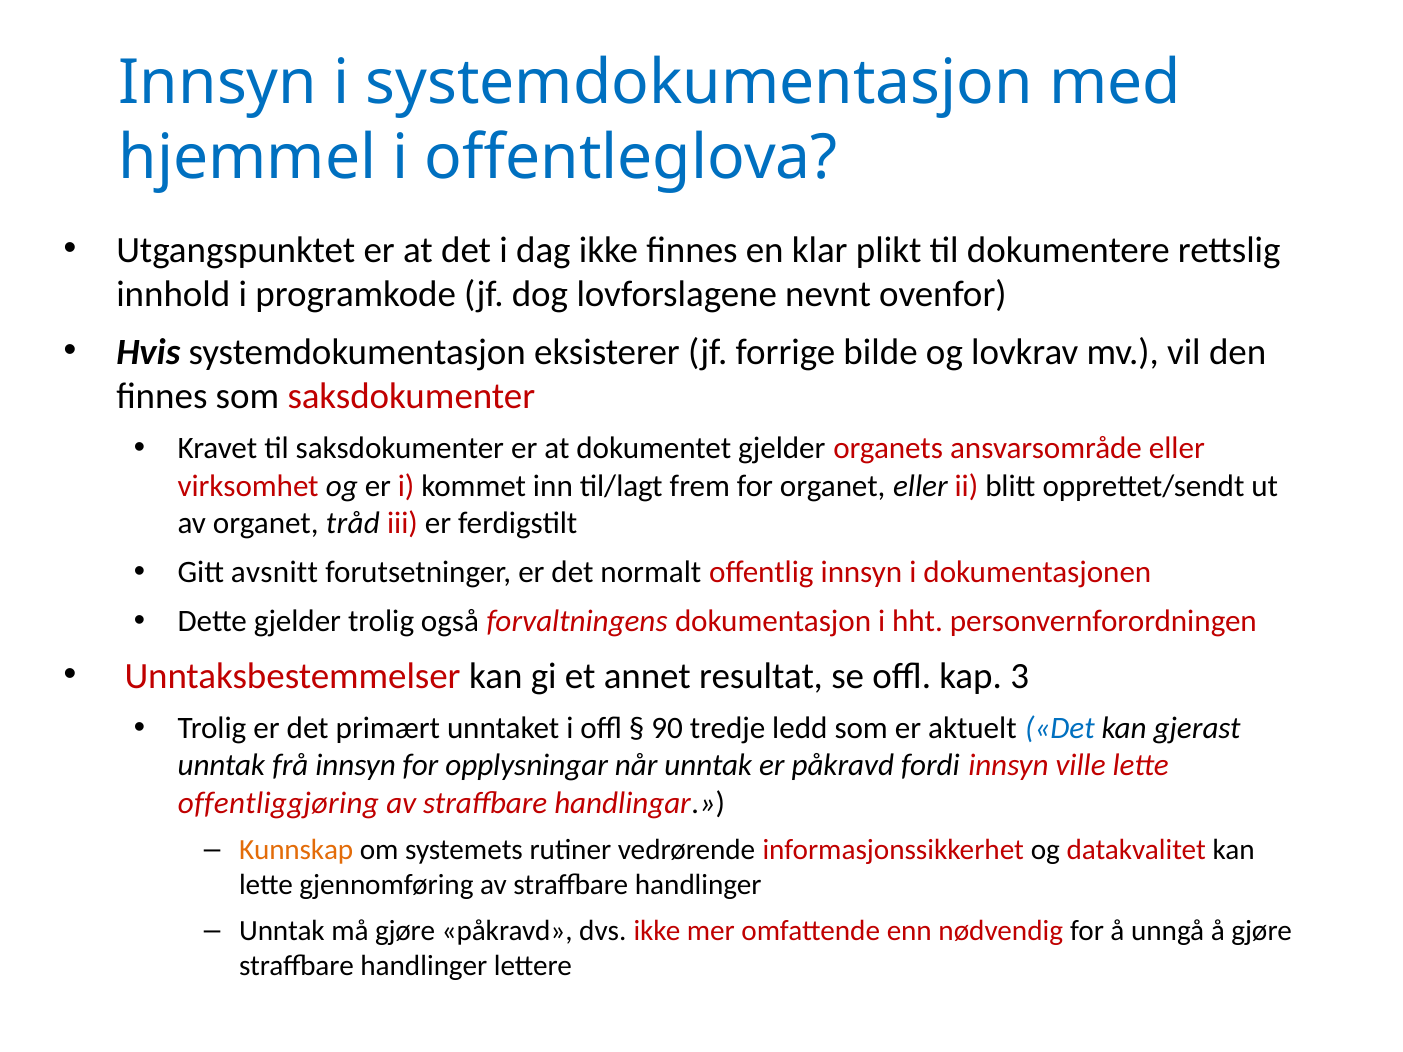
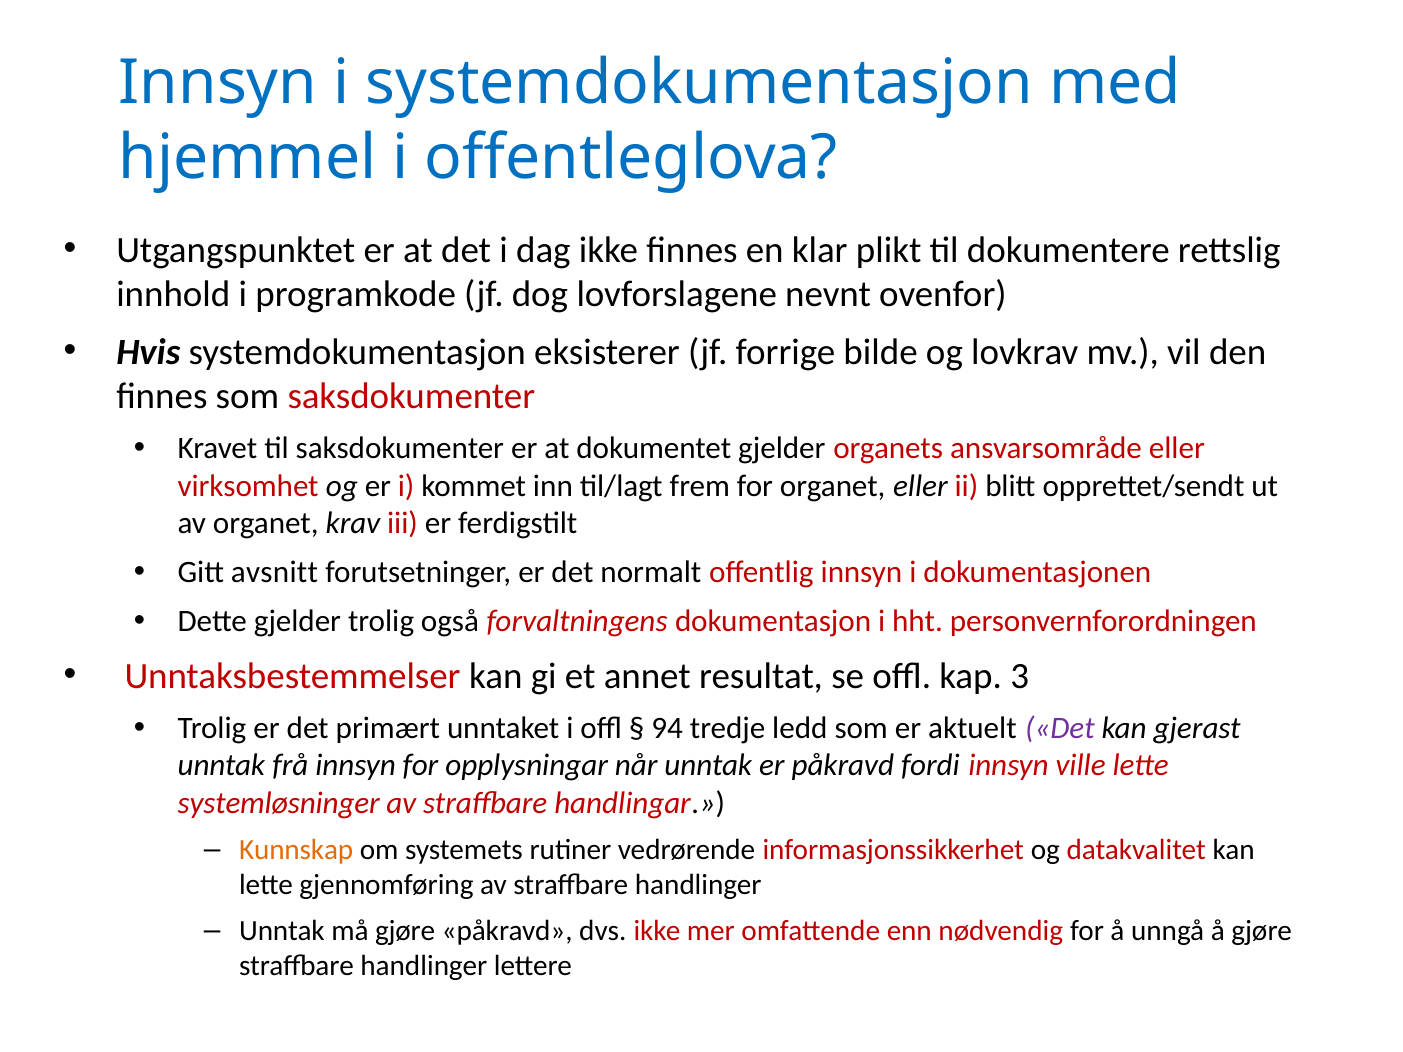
tråd: tråd -> krav (353, 523)
90: 90 -> 94 (667, 728)
Det colour: blue -> purple (1060, 728)
offentliggjøring: offentliggjøring -> systemløsninger (279, 803)
